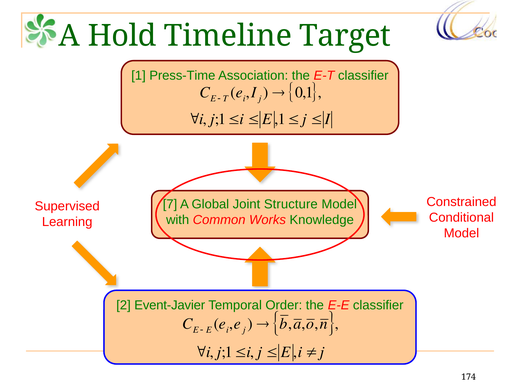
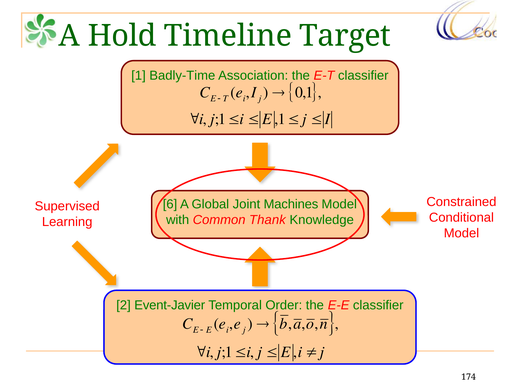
Press-Time: Press-Time -> Badly-Time (182, 75)
7: 7 -> 6 (170, 204)
Structure: Structure -> Machines (291, 204)
Works: Works -> Thank (267, 220)
